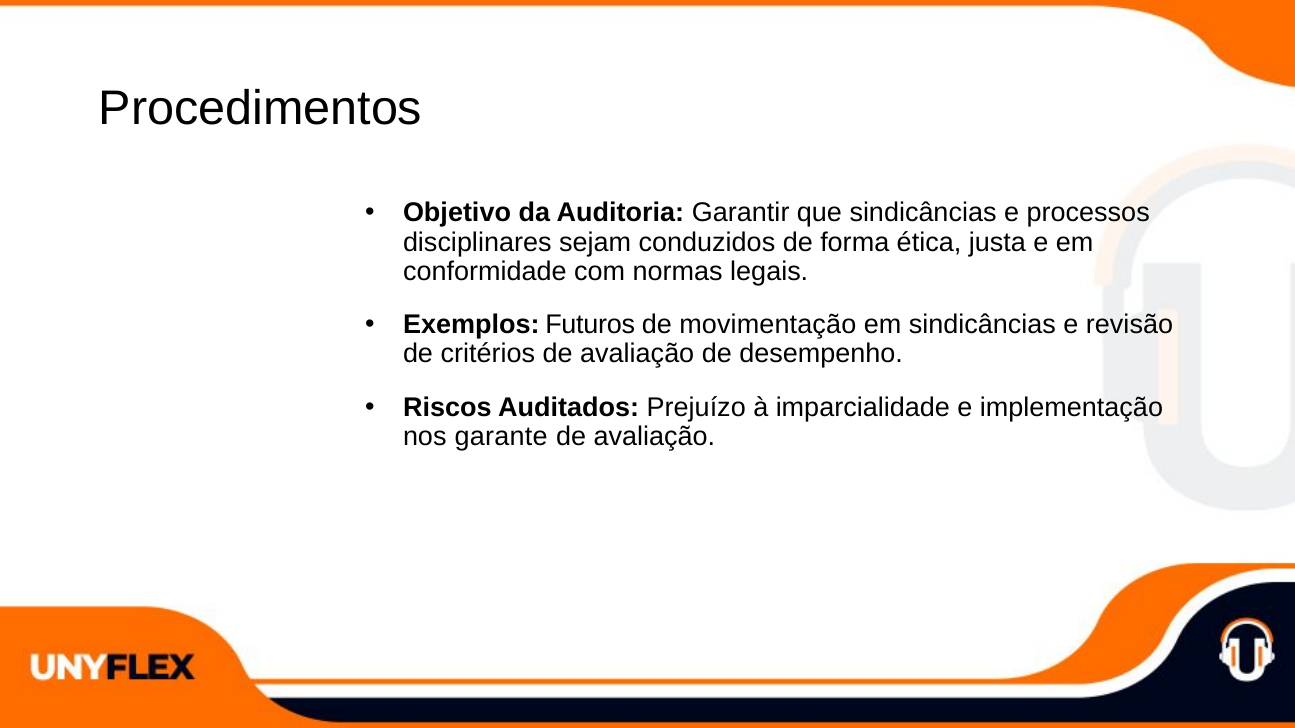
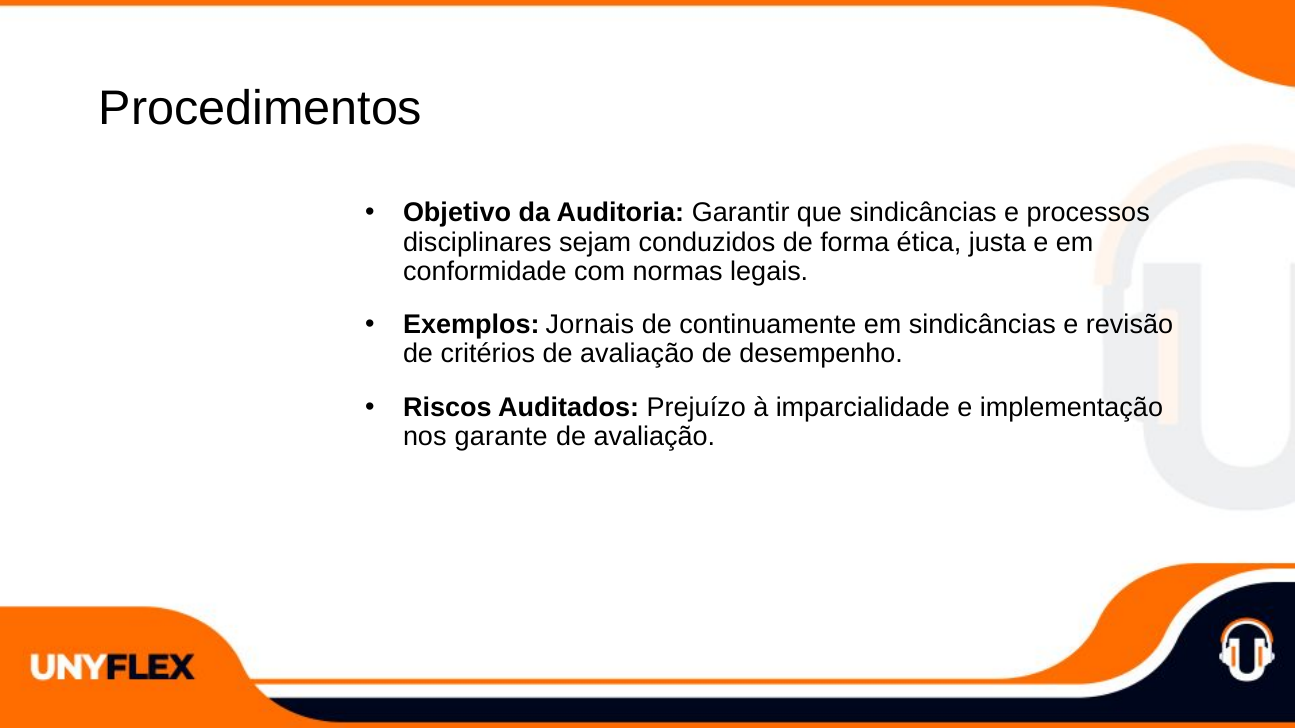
Futuros: Futuros -> Jornais (590, 325)
movimentação: movimentação -> continuamente (768, 325)
